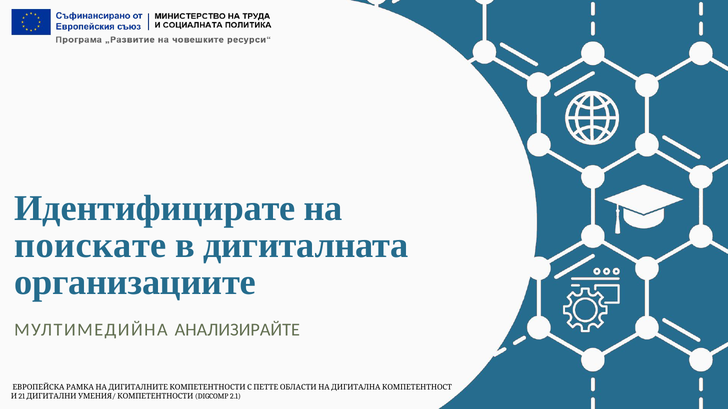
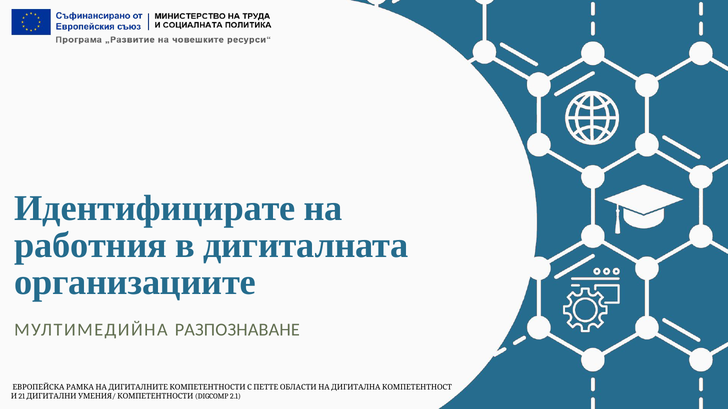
поискате: поискате -> работния (91, 245)
АНАЛИЗИРАЙТЕ: АНАЛИЗИРАЙТЕ -> РАЗПОЗНАВАНЕ (237, 330)
